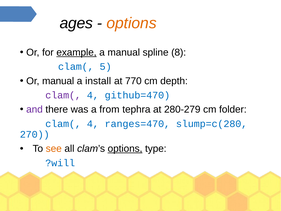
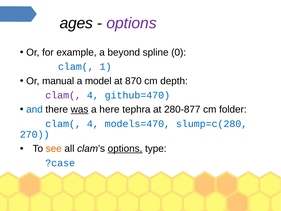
options colour: orange -> purple (132, 23)
example underline: present -> none (76, 52)
a manual: manual -> beyond (124, 52)
8: 8 -> 0 (179, 52)
5: 5 -> 1 (106, 67)
install: install -> model (98, 81)
770: 770 -> 870 (133, 81)
and colour: purple -> blue (34, 109)
was underline: none -> present (80, 109)
from: from -> here (109, 109)
280-279: 280-279 -> 280-877 (182, 109)
ranges=470: ranges=470 -> models=470 (137, 124)
?will: ?will -> ?case (60, 163)
